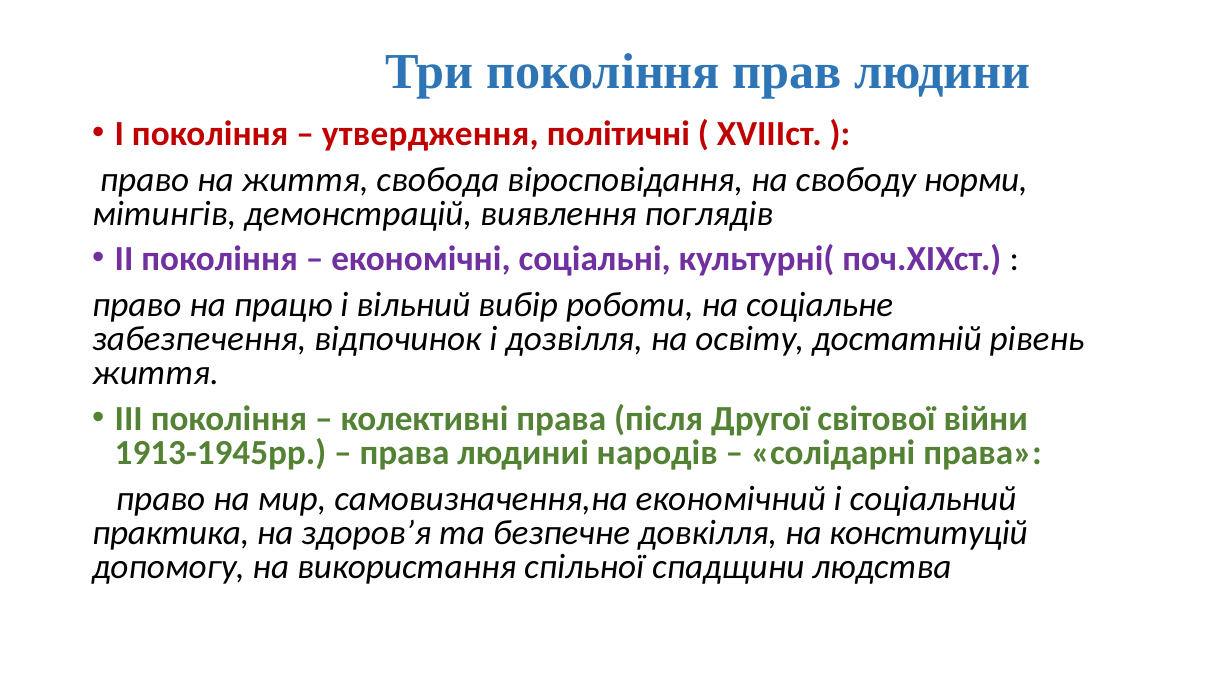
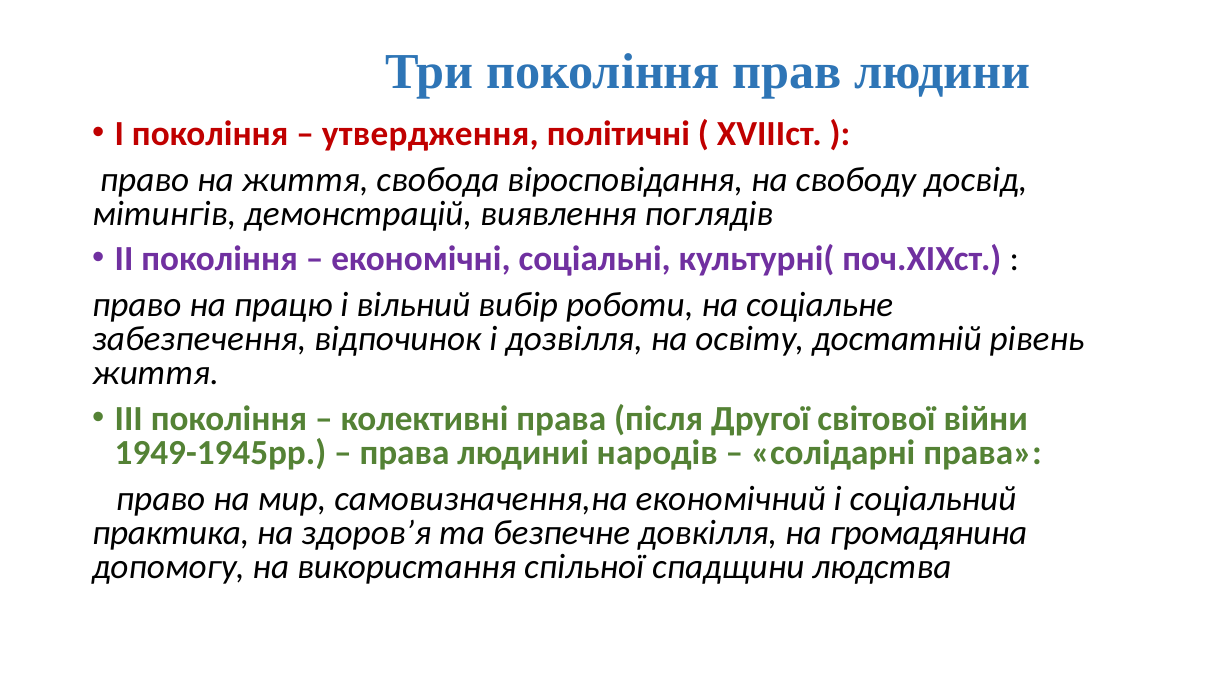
норми: норми -> досвід (976, 180)
1913-1945рр: 1913-1945рр -> 1949-1945рр (220, 453)
конституцій: конституцій -> громадянина (928, 533)
